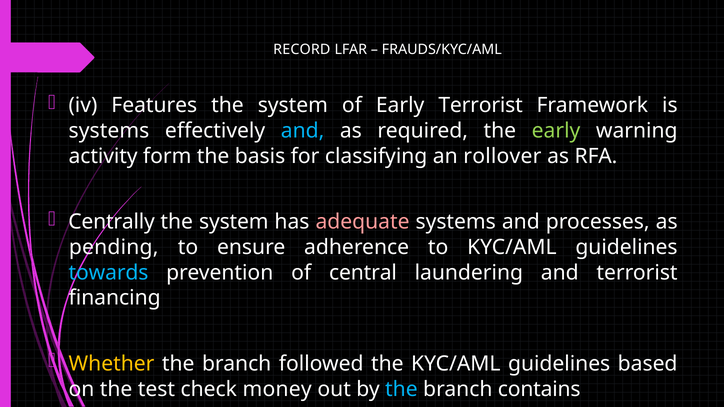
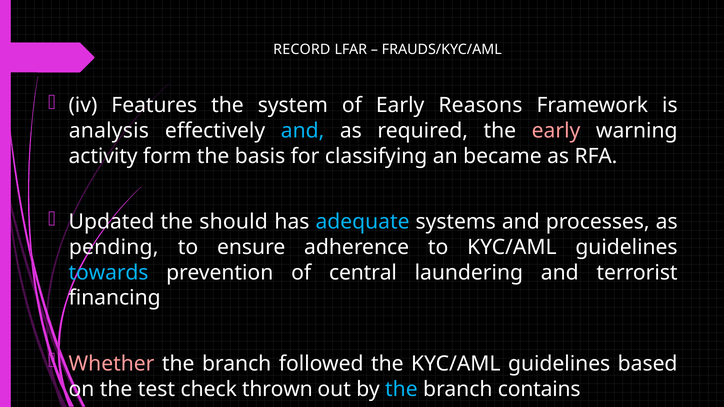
Early Terrorist: Terrorist -> Reasons (480, 106)
systems: systems -> analysis (109, 131)
early colour: light green -> pink (556, 131)
rollover: rollover -> became (502, 156)
Centrally: Centrally -> Updated (112, 222)
system: system -> should (234, 222)
adequate colour: pink -> light blue (363, 222)
Whether colour: yellow -> pink (112, 364)
money: money -> thrown (277, 389)
